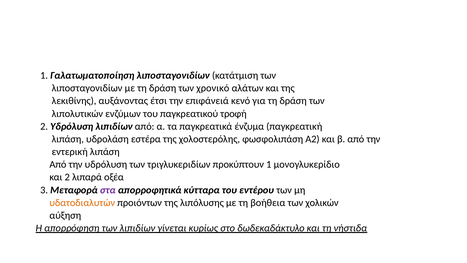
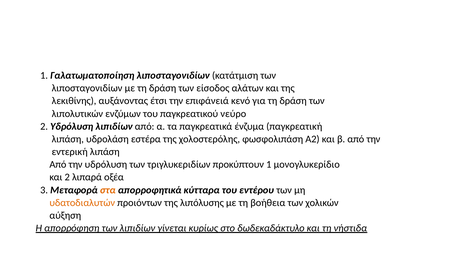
χρονικό: χρονικό -> είσοδος (213, 88)
τροφή: τροφή -> νεύρο (233, 114)
στα colour: purple -> orange (108, 190)
